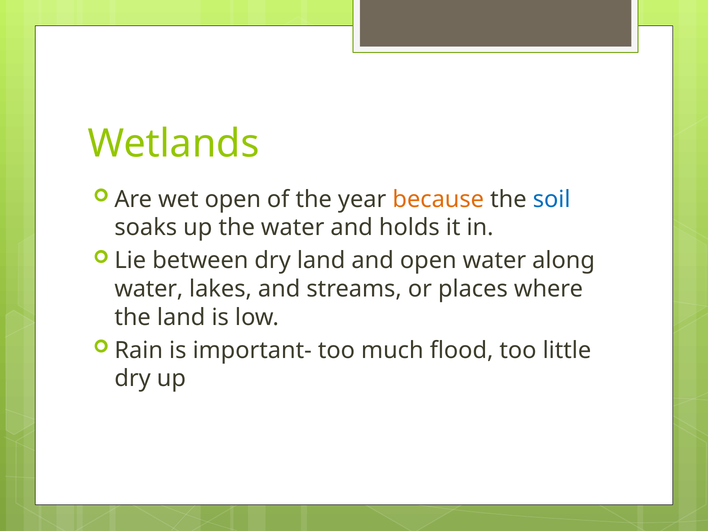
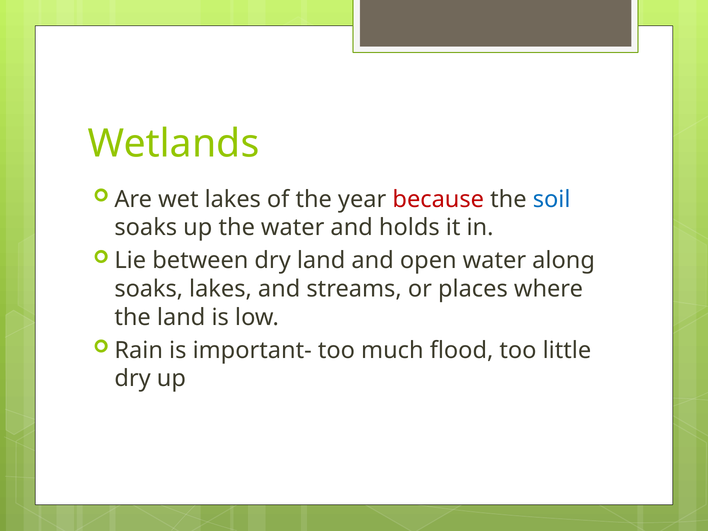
wet open: open -> lakes (233, 199)
because colour: orange -> red (438, 199)
water: water -> soaks (149, 289)
